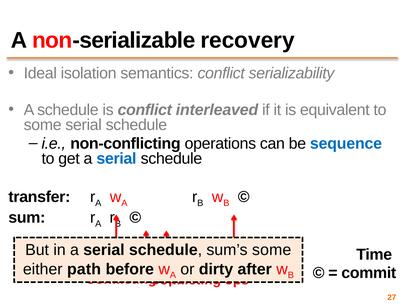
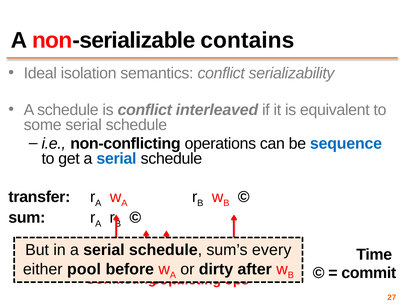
recovery: recovery -> contains (247, 41)
sum’s some: some -> every (272, 250)
path: path -> pool (84, 269)
